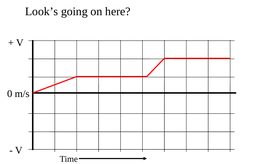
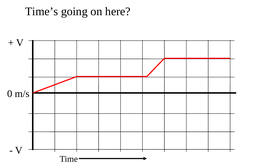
Look’s: Look’s -> Time’s (42, 11)
